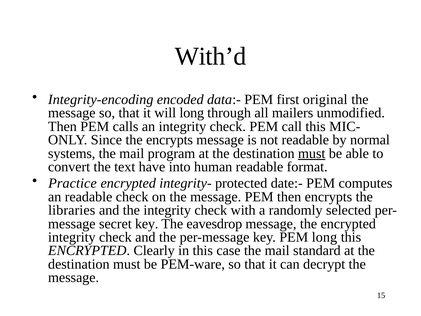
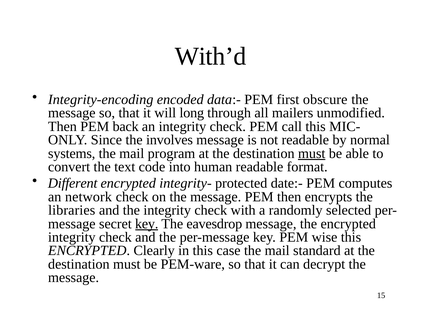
original: original -> obscure (325, 99)
calls: calls -> back (126, 126)
the encrypts: encrypts -> involves (170, 140)
have: have -> code (152, 167)
Practice: Practice -> Different (73, 183)
an readable: readable -> network (88, 197)
key underline: none -> present (147, 224)
PEM long: long -> wise (325, 237)
